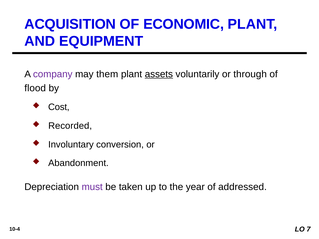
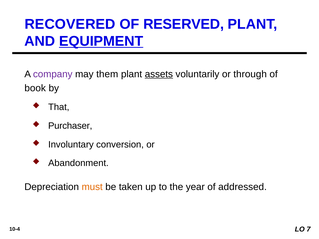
ACQUISITION: ACQUISITION -> RECOVERED (70, 24)
ECONOMIC: ECONOMIC -> RESERVED (184, 24)
EQUIPMENT underline: none -> present (101, 41)
flood: flood -> book (35, 88)
Cost: Cost -> That (59, 107)
Recorded: Recorded -> Purchaser (70, 126)
must colour: purple -> orange (92, 187)
